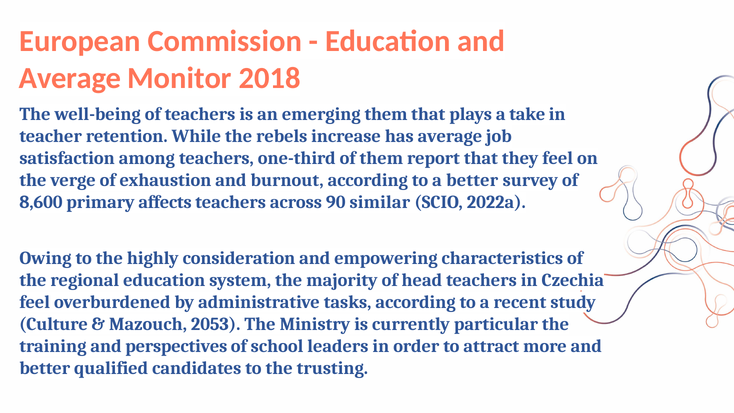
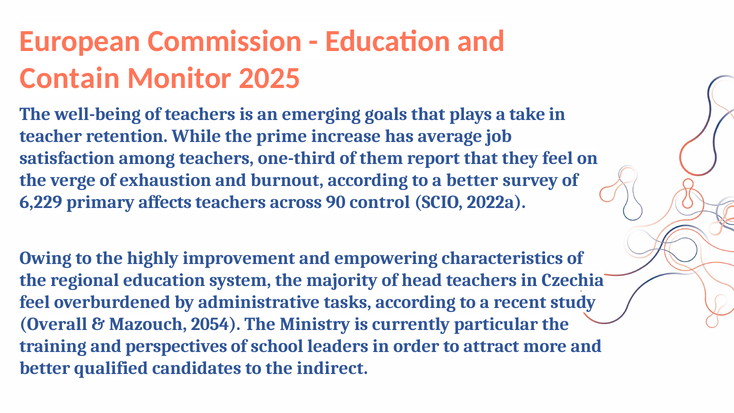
Average: Average -> Contain (70, 78)
2018: 2018 -> 2025 (270, 78)
emerging them: them -> goals (386, 114)
rebels: rebels -> prime (282, 136)
8,600: 8,600 -> 6,229 (41, 202)
similar: similar -> control (380, 202)
consideration: consideration -> improvement (239, 258)
Culture: Culture -> Overall (53, 324)
2053: 2053 -> 2054 (216, 324)
trusting: trusting -> indirect (332, 368)
